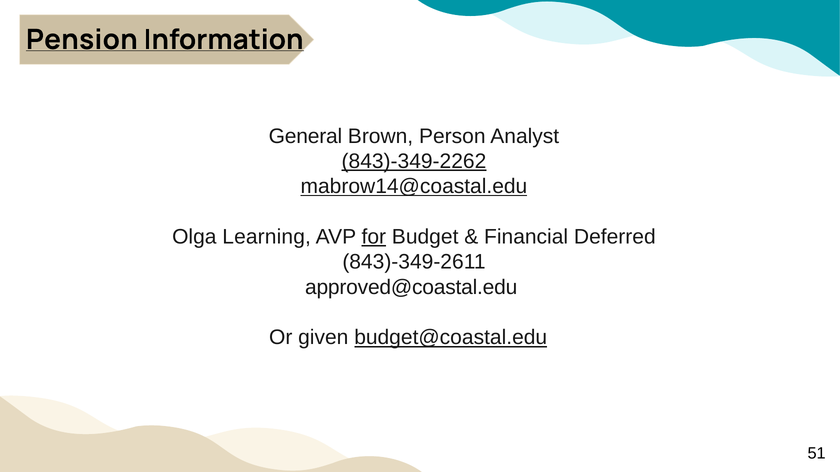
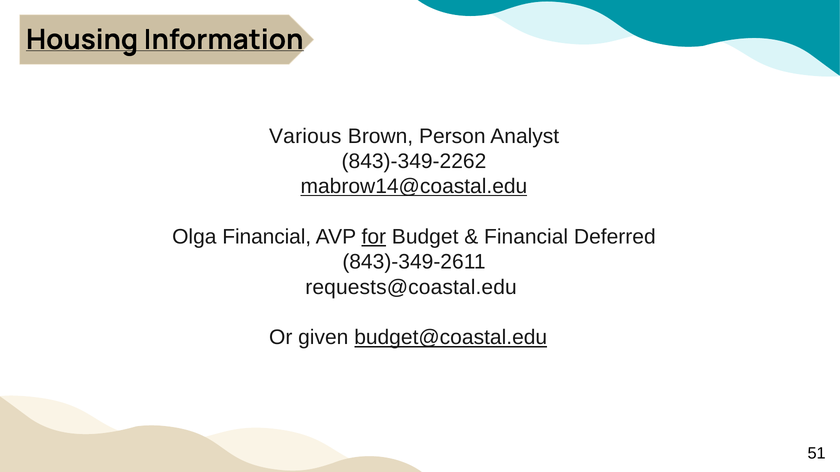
Pension: Pension -> Housing (82, 40)
General: General -> Various (305, 136)
843)-349-2262 underline: present -> none (414, 161)
Olga Learning: Learning -> Financial (267, 237)
approved@coastal.edu: approved@coastal.edu -> requests@coastal.edu (411, 287)
